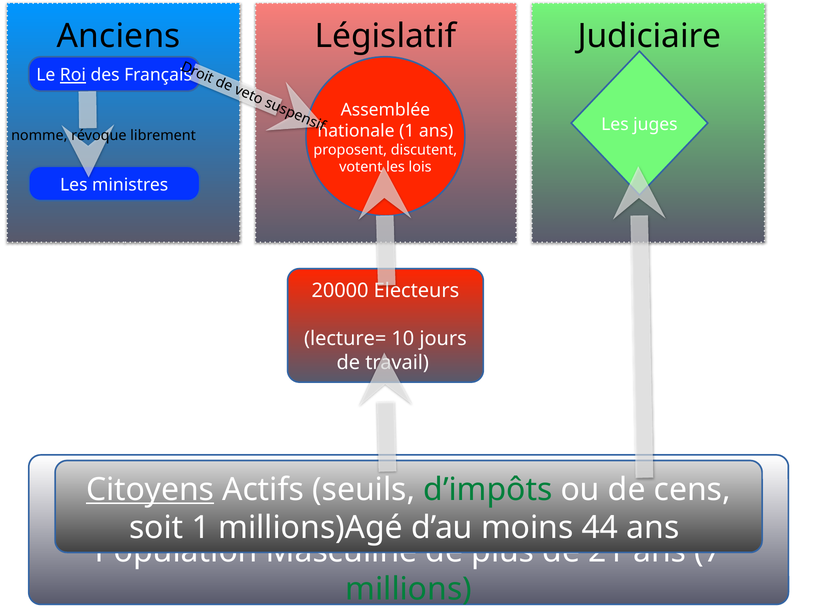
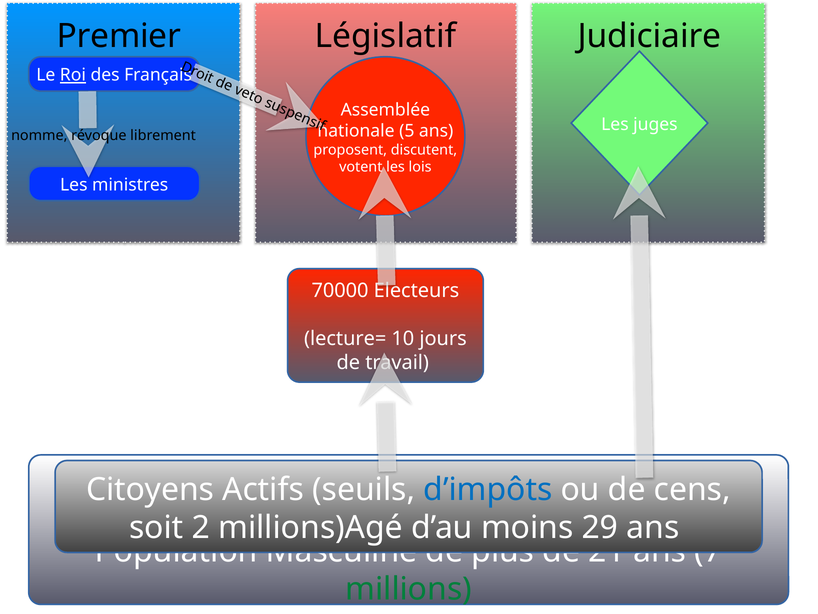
Anciens: Anciens -> Premier (119, 36)
1: 1 -> 5 (407, 131)
20000: 20000 -> 70000 (340, 291)
Citoyens underline: present -> none (150, 489)
d’impôts colour: green -> blue (488, 489)
soit 1: 1 -> 2 (201, 527)
44: 44 -> 29 (600, 527)
